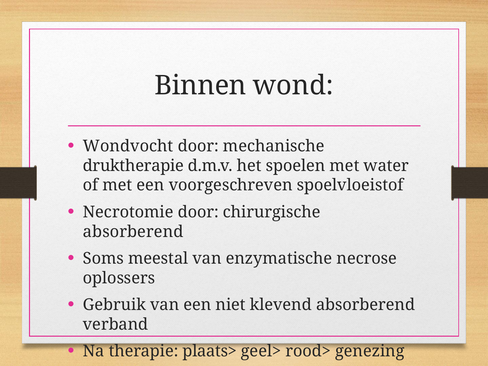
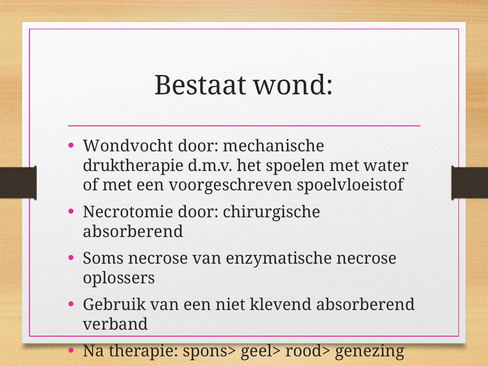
Binnen: Binnen -> Bestaat (200, 86)
Soms meestal: meestal -> necrose (158, 258)
plaats>: plaats> -> spons> (210, 351)
